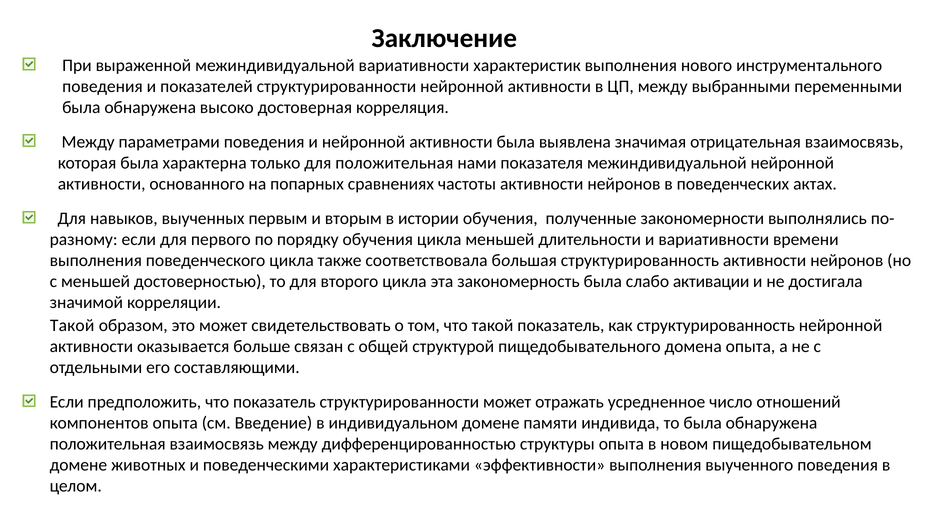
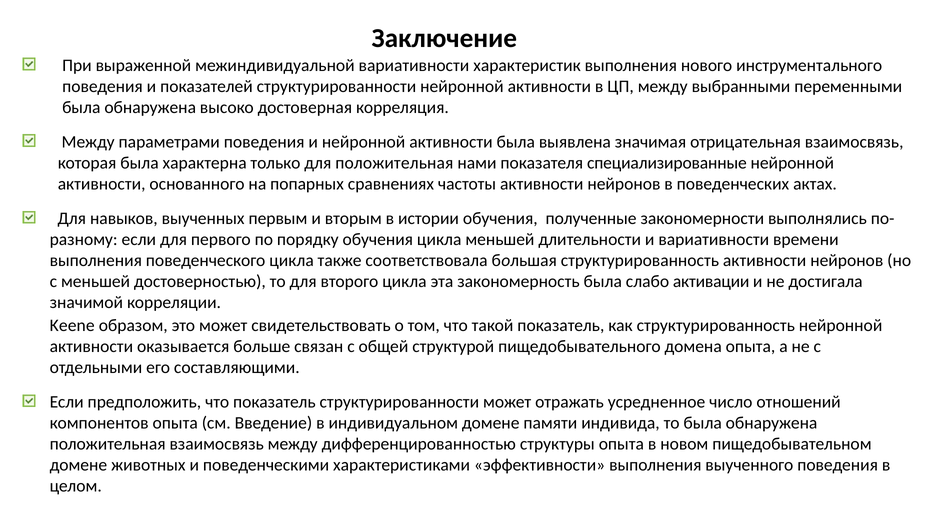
показателя межиндивидуальной: межиндивидуальной -> специализированные (667, 163)
Такой: Такой -> Keene (72, 325)
